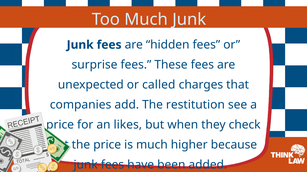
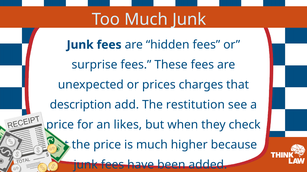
called: called -> prices (159, 85)
companies: companies -> description (81, 105)
